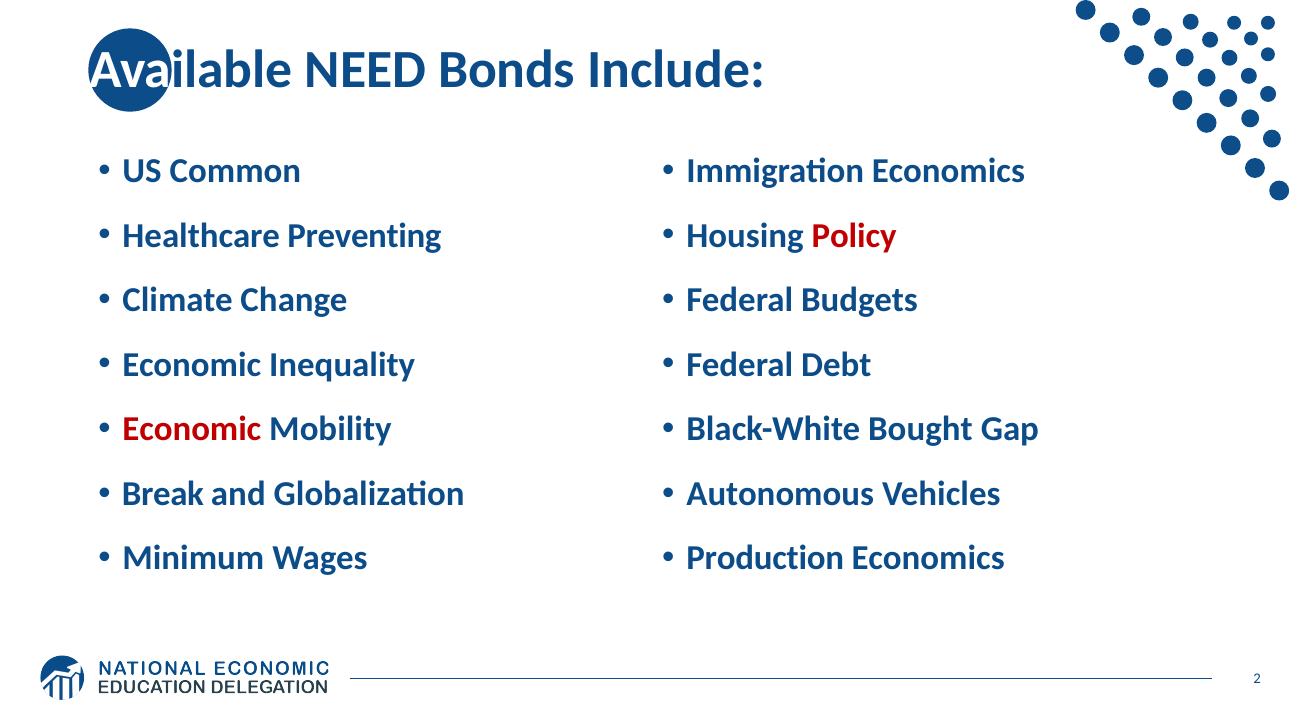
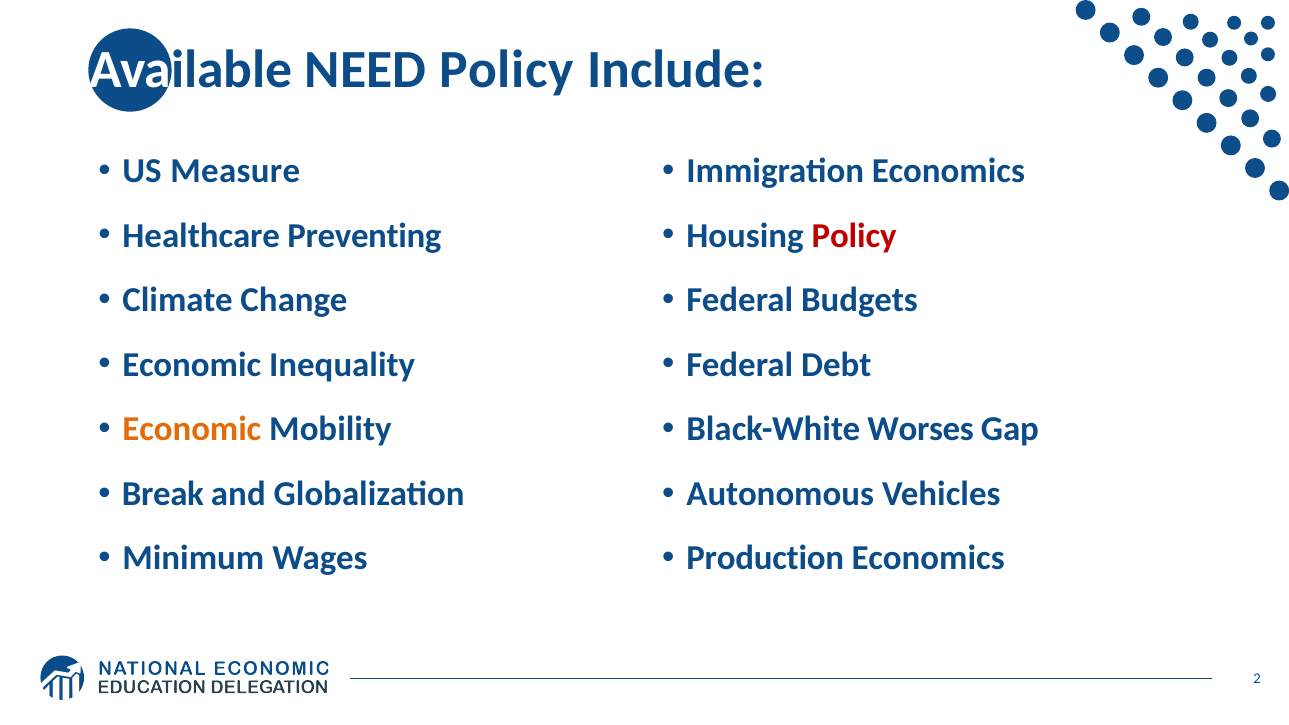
NEED Bonds: Bonds -> Policy (506, 70)
Common: Common -> Measure (235, 171)
Economic colour: red -> orange (192, 429)
Bought: Bought -> Worses (921, 429)
